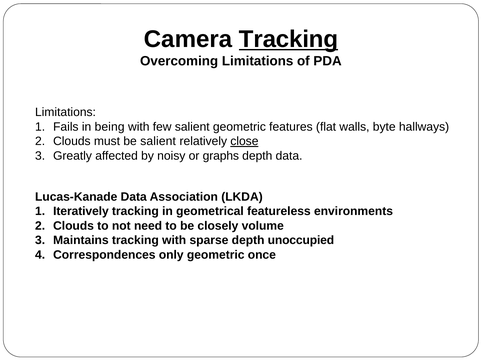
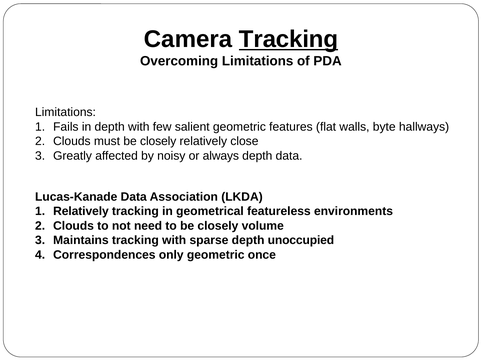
in being: being -> depth (110, 127)
must be salient: salient -> closely (158, 141)
close underline: present -> none (244, 141)
graphs: graphs -> always (221, 156)
Iteratively: Iteratively -> Relatively (81, 211)
